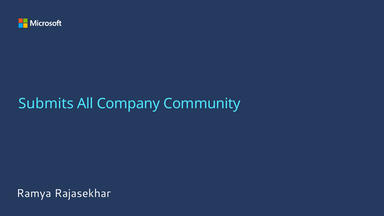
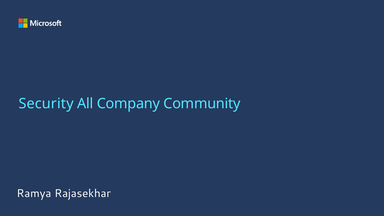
Submits: Submits -> Security (46, 104)
